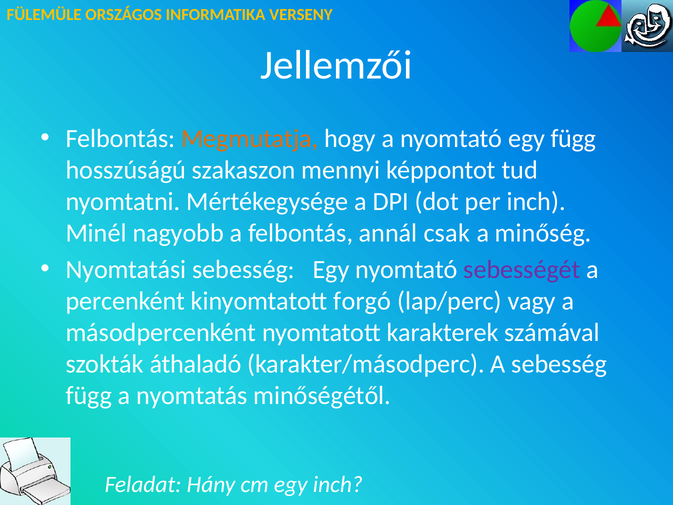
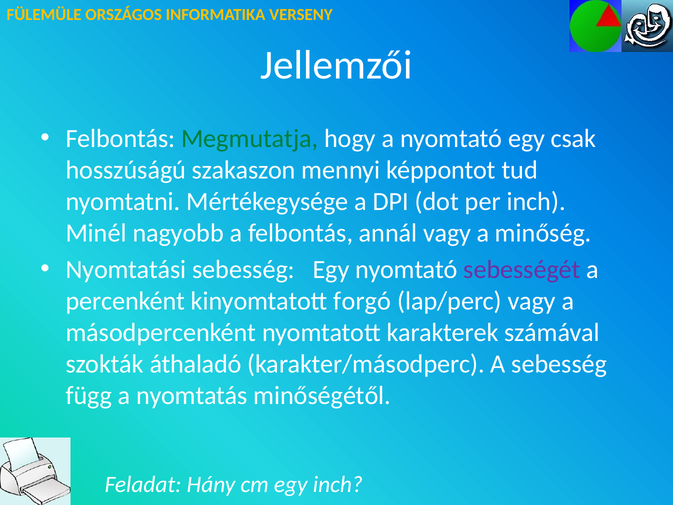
Megmutatja colour: orange -> green (250, 139)
egy függ: függ -> csak (573, 139)
annál csak: csak -> vagy (447, 233)
